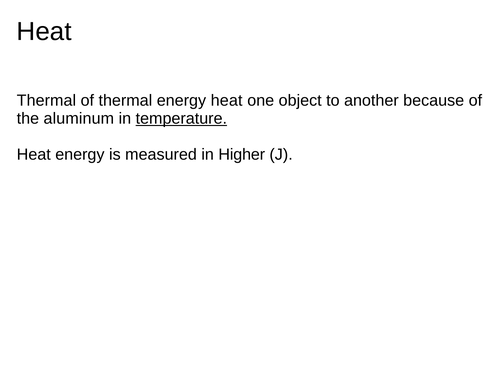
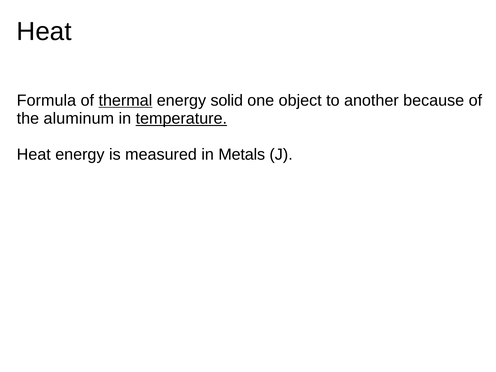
Thermal: Thermal -> Formula (46, 100)
thermal underline: none -> present (125, 100)
energy heat: heat -> solid (227, 100)
Higher: Higher -> Metals (242, 154)
